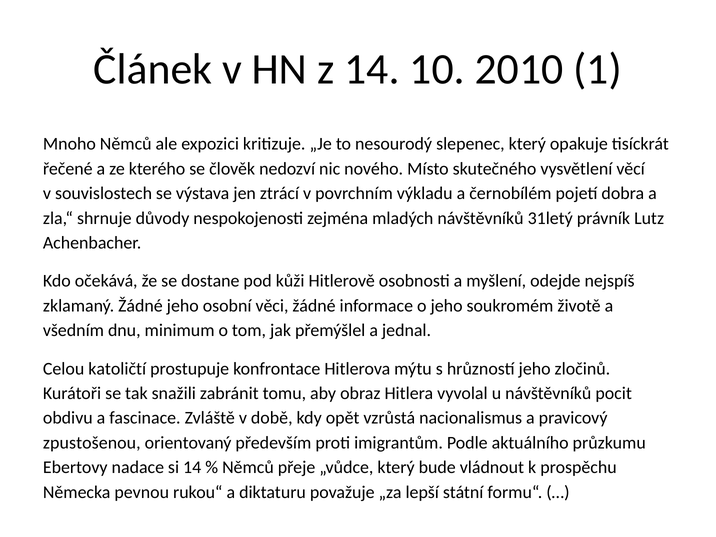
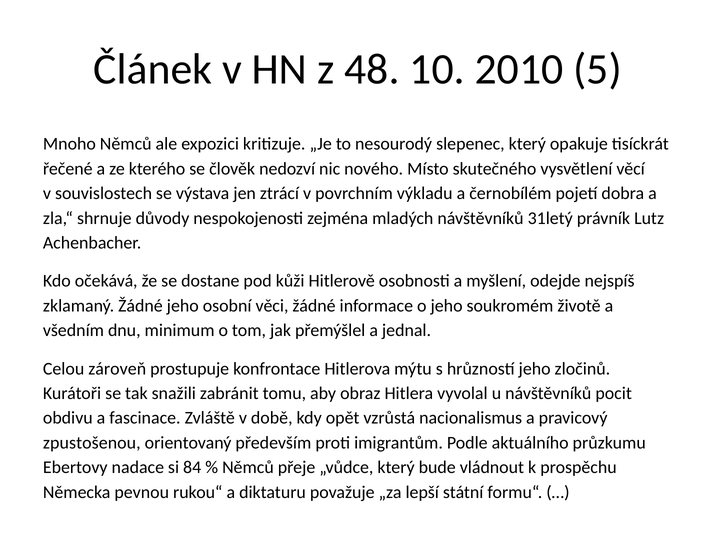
z 14: 14 -> 48 (372, 69)
1: 1 -> 5 (598, 69)
katoličtí: katoličtí -> zároveň (117, 369)
si 14: 14 -> 84 (192, 467)
